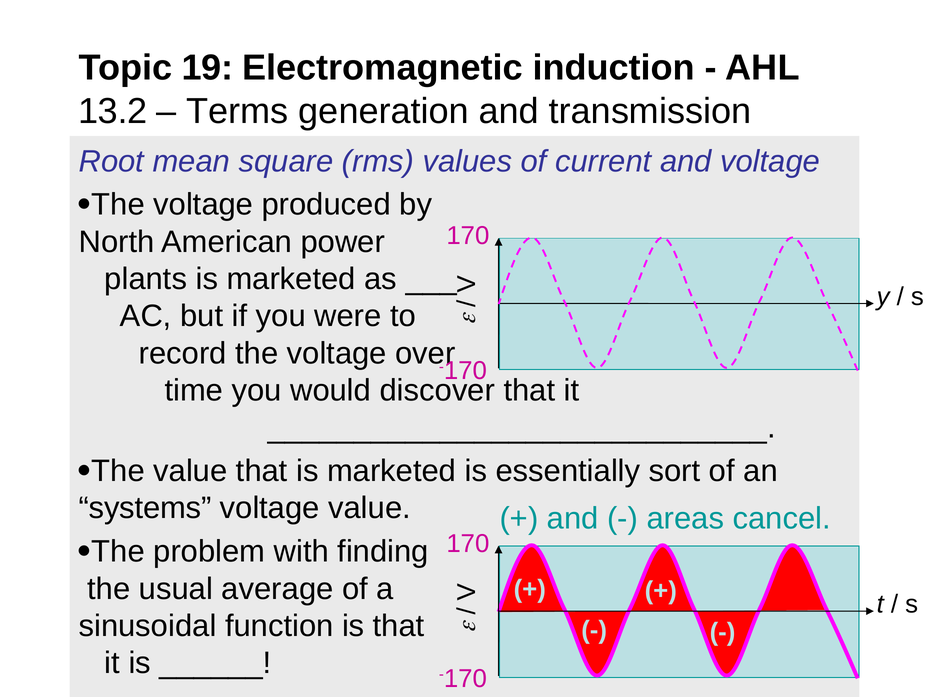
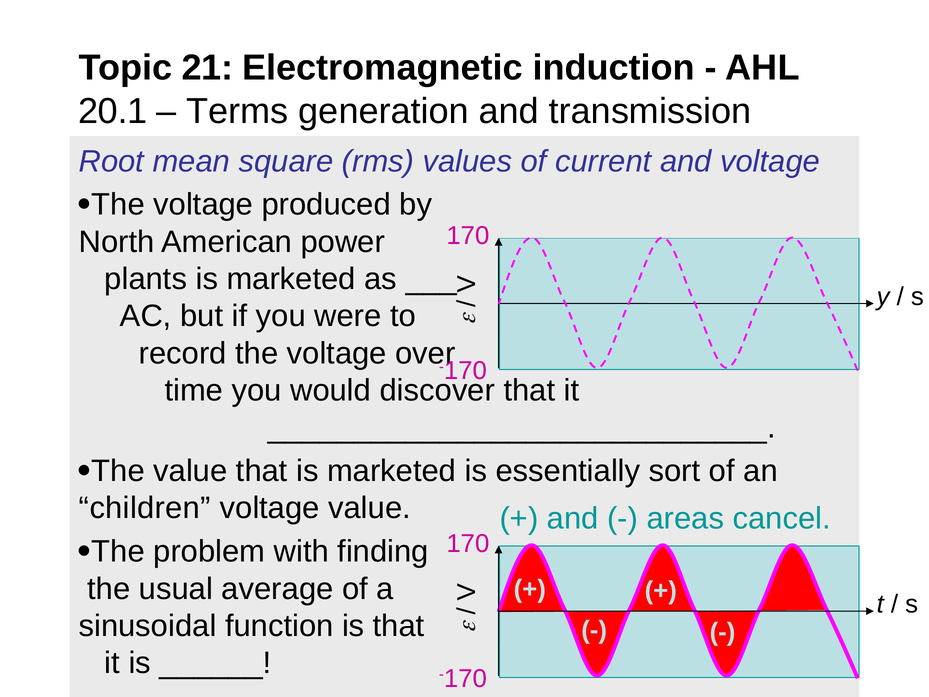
19: 19 -> 21 (207, 68)
13.2: 13.2 -> 20.1 (113, 111)
systems: systems -> children (145, 508)
